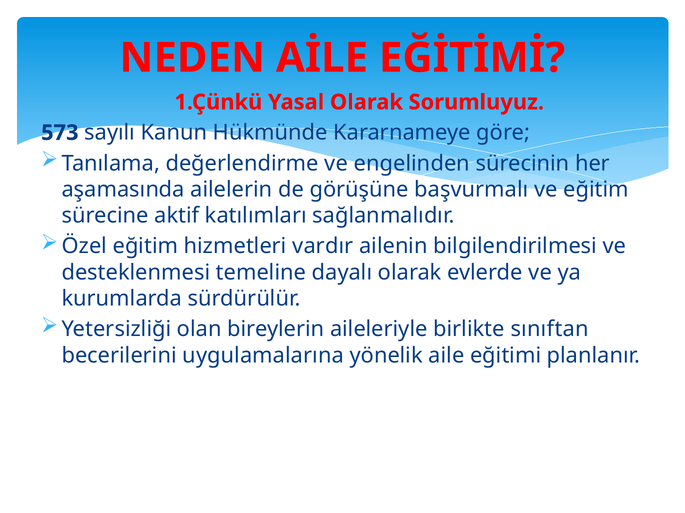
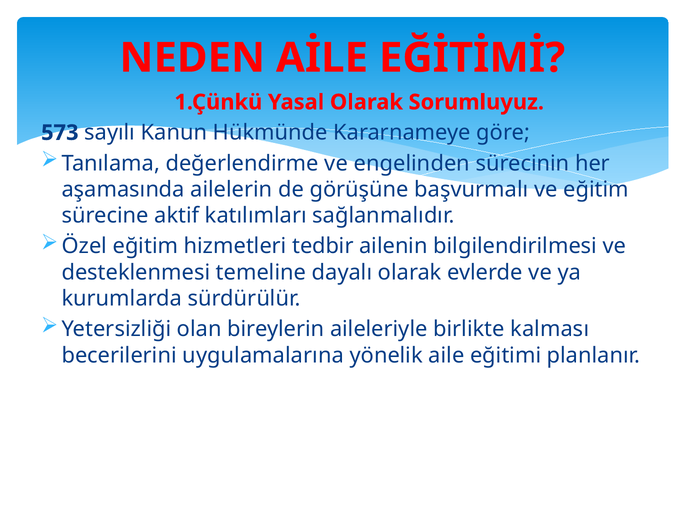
vardır: vardır -> tedbir (323, 247)
sınıftan: sınıftan -> kalması (550, 330)
